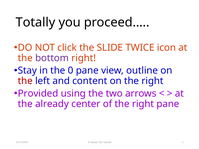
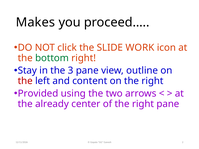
Totally: Totally -> Makes (35, 22)
TWICE: TWICE -> WORK (140, 48)
bottom colour: purple -> green (52, 58)
0: 0 -> 3 (71, 71)
